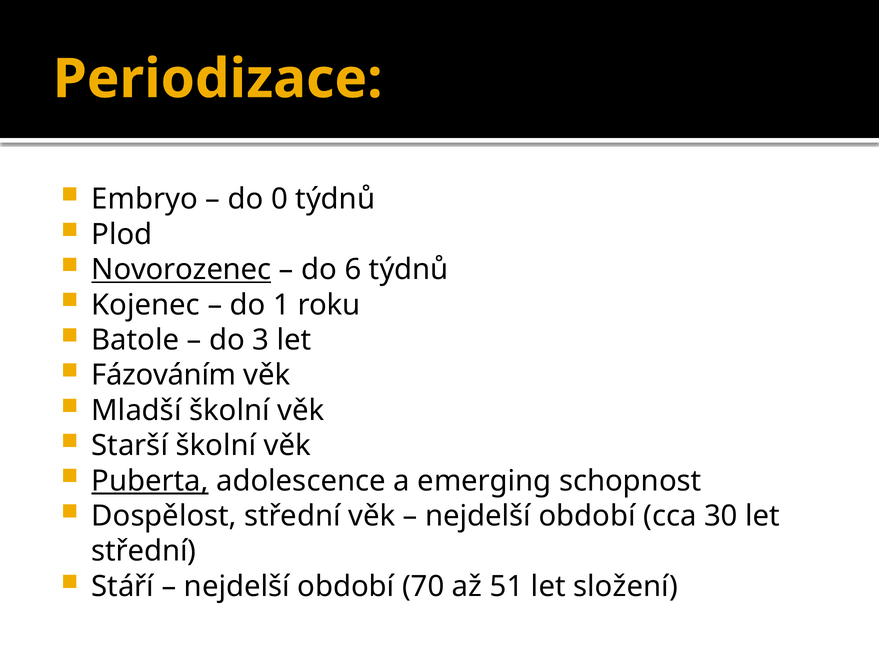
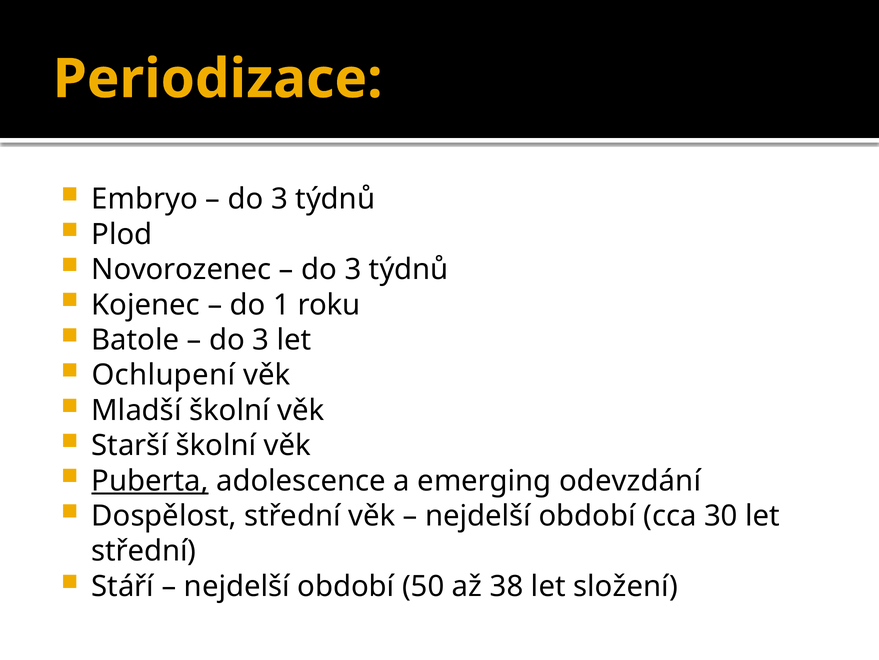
0: 0 -> 3 (279, 199)
Novorozenec underline: present -> none (181, 269)
6: 6 -> 3 (353, 269)
Fázováním: Fázováním -> Ochlupení (163, 375)
schopnost: schopnost -> odevzdání (630, 480)
70: 70 -> 50 (423, 586)
51: 51 -> 38 (507, 586)
